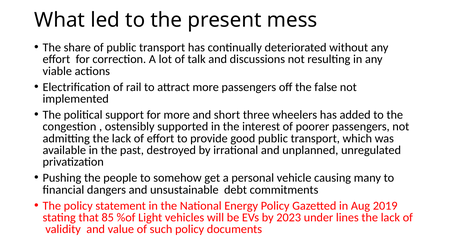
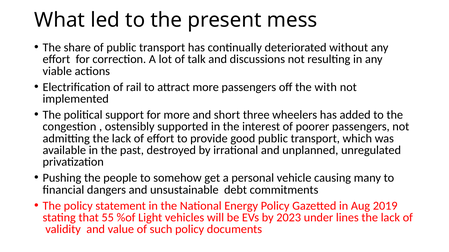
false: false -> with (326, 87)
85: 85 -> 55 (108, 218)
